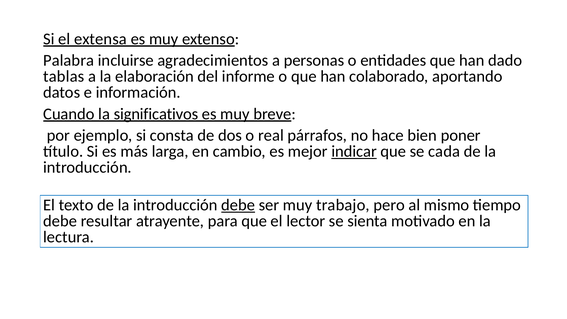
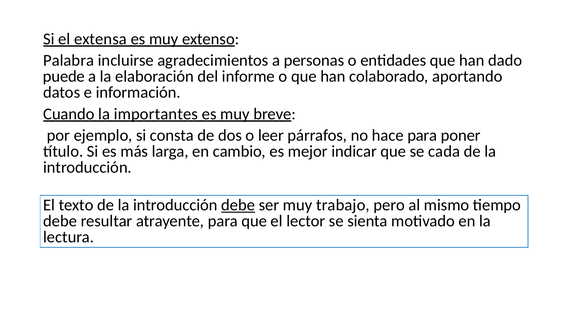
tablas: tablas -> puede (64, 76)
significativos: significativos -> importantes (156, 114)
real: real -> leer (271, 135)
hace bien: bien -> para (422, 135)
indicar underline: present -> none (354, 151)
